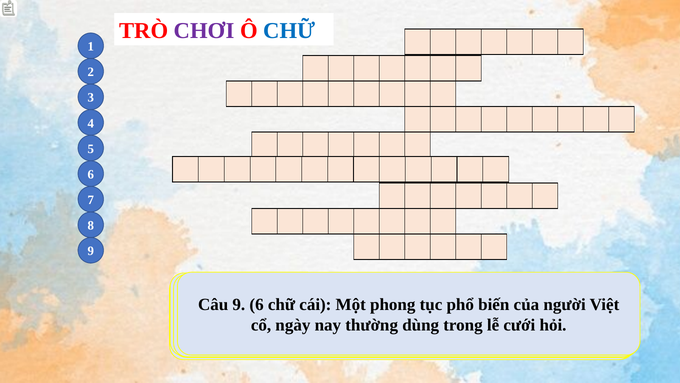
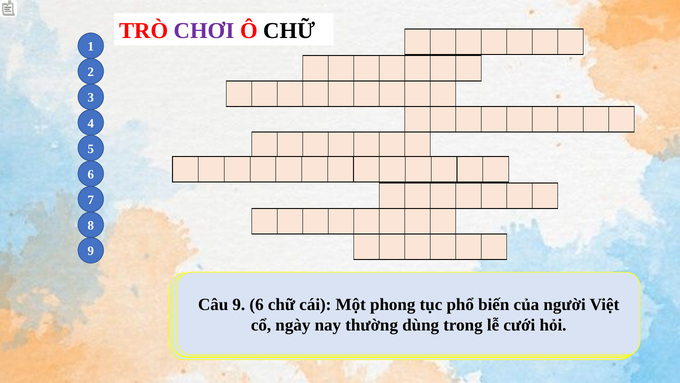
CHỮ colour: blue -> black (289, 31)
